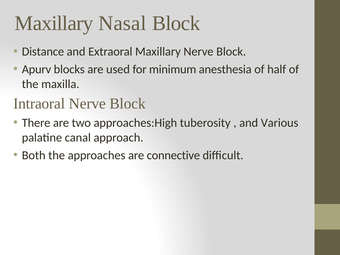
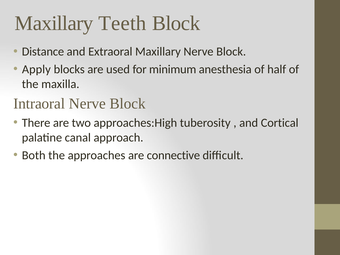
Nasal: Nasal -> Teeth (122, 23)
Apurv: Apurv -> Apply (36, 69)
Various: Various -> Cortical (280, 123)
